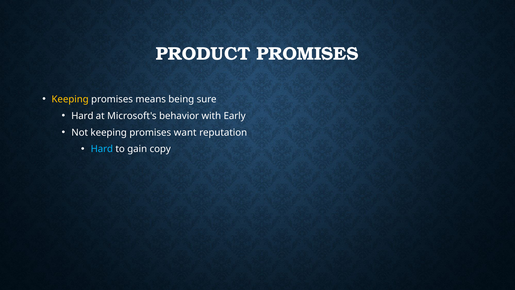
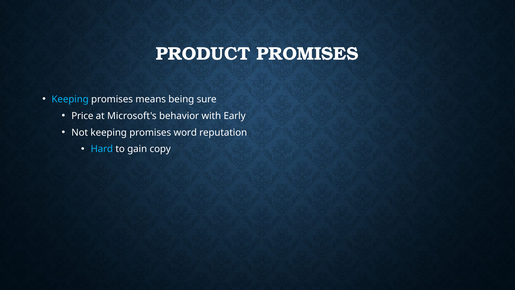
Keeping colour: yellow -> light blue (70, 99)
Hard: Hard -> Price (82, 116)
want: want -> word (185, 132)
